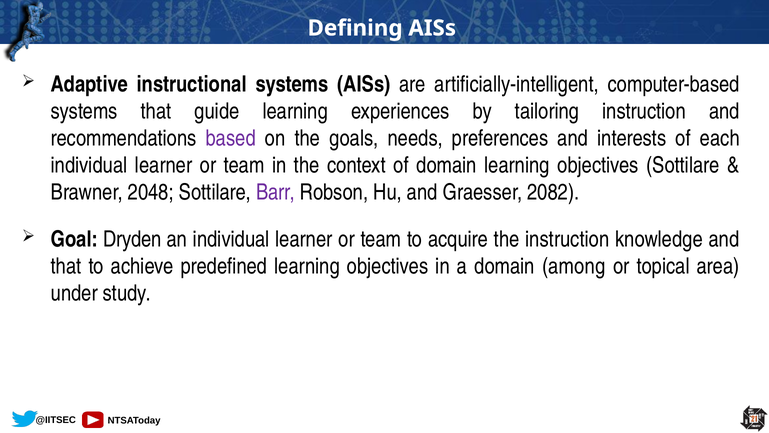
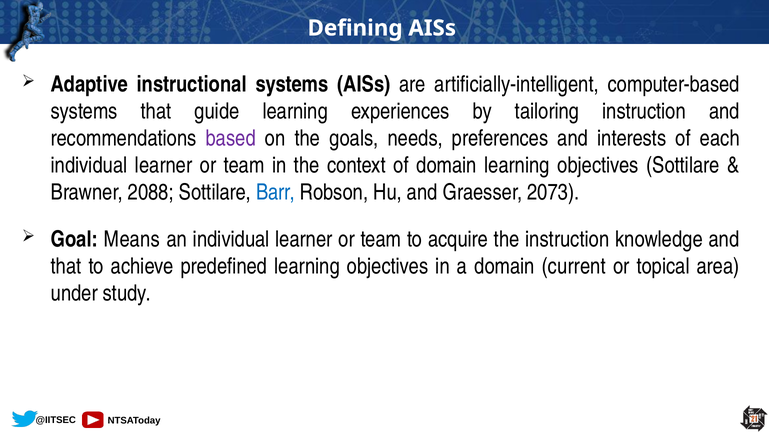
2048: 2048 -> 2088 (151, 192)
Barr colour: purple -> blue (276, 192)
2082: 2082 -> 2073 (553, 192)
Dryden: Dryden -> Means (132, 239)
among: among -> current (574, 266)
